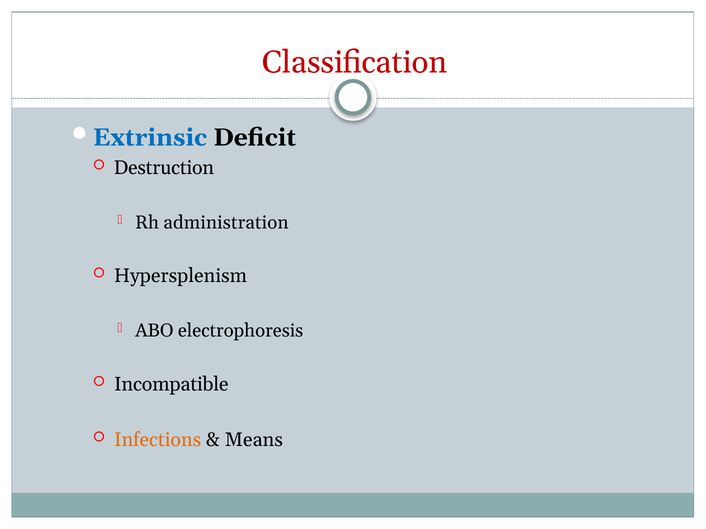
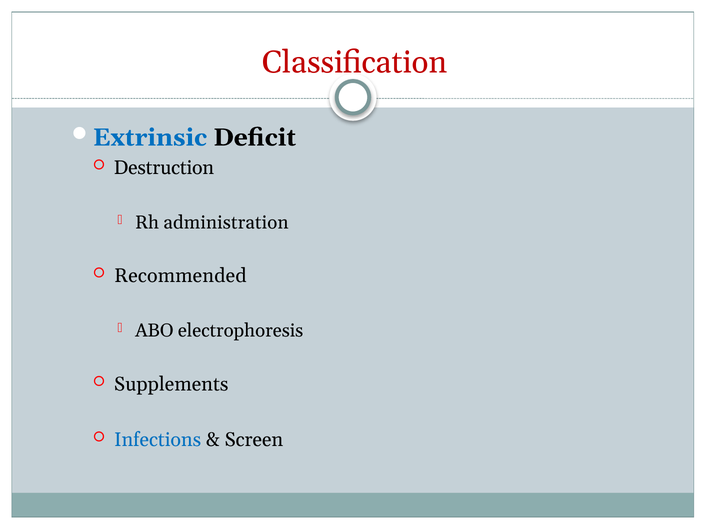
Hypersplenism: Hypersplenism -> Recommended (180, 276)
Incompatible: Incompatible -> Supplements (171, 384)
Infections colour: orange -> blue (158, 440)
Means: Means -> Screen (254, 440)
